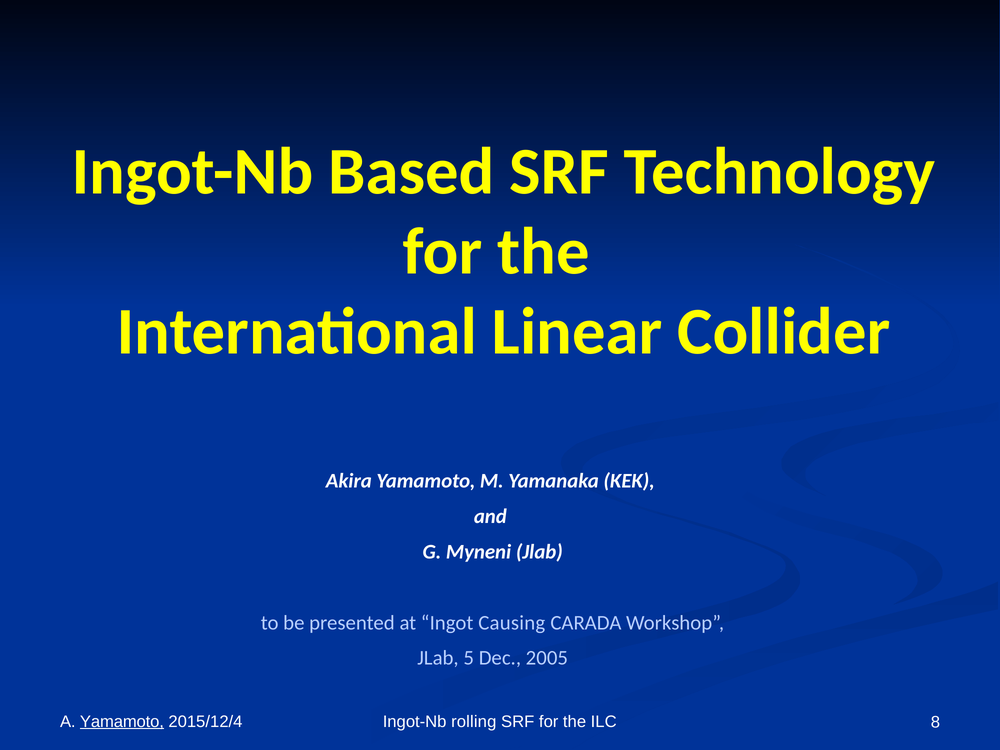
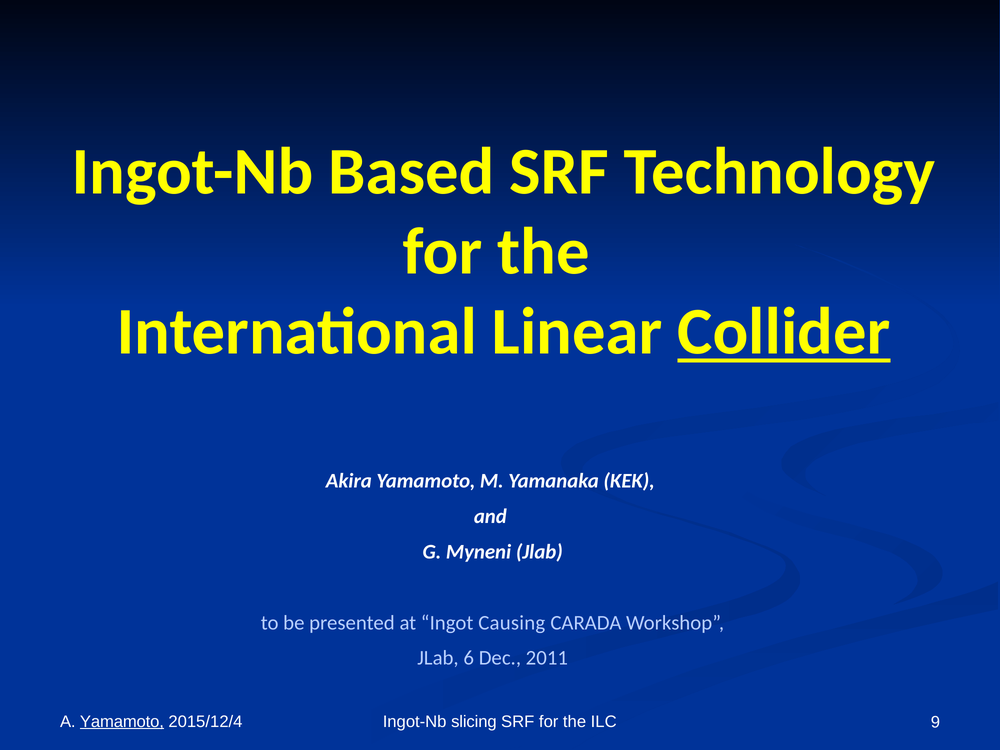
Collider underline: none -> present (784, 332)
5: 5 -> 6 (469, 658)
2005: 2005 -> 2011 (547, 658)
8: 8 -> 9 (935, 722)
rolling: rolling -> slicing (474, 722)
